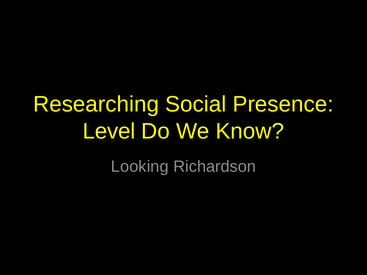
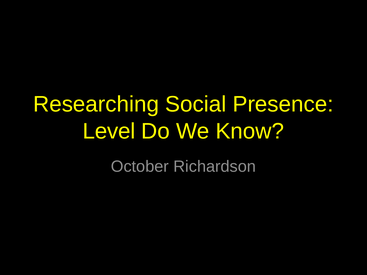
Looking: Looking -> October (140, 167)
